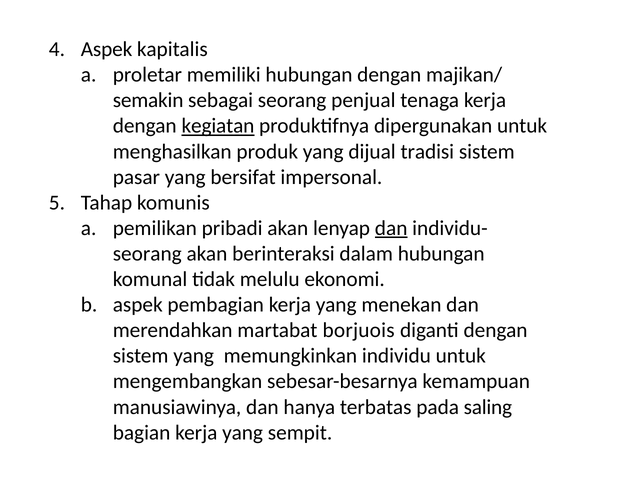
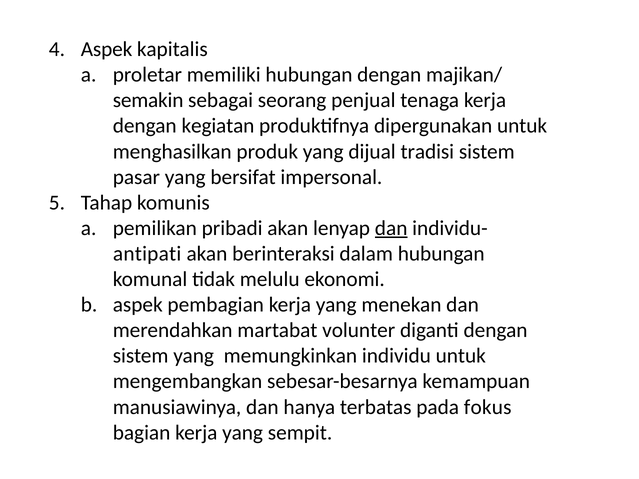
kegiatan underline: present -> none (218, 126)
seorang: seorang -> antipati (147, 254)
borjuois: borjuois -> volunter (359, 331)
saling: saling -> fokus (488, 407)
